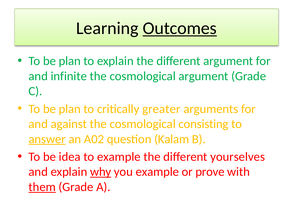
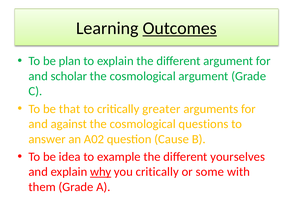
infinite: infinite -> scholar (69, 76)
plan: plan -> that (70, 109)
consisting: consisting -> questions (203, 124)
answer underline: present -> none (47, 140)
Kalam: Kalam -> Cause (172, 140)
you example: example -> critically (157, 172)
prove: prove -> some (210, 172)
them underline: present -> none (42, 188)
